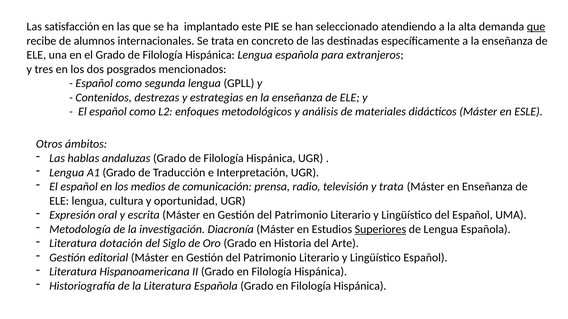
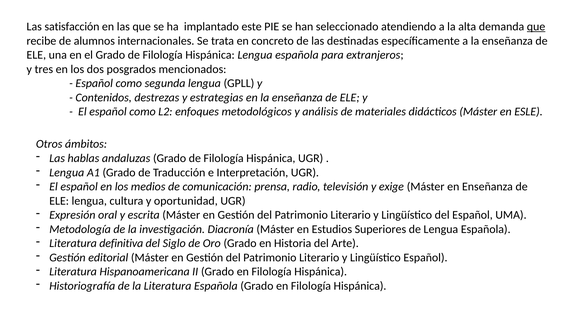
y trata: trata -> exige (391, 187)
Superiores underline: present -> none (380, 230)
dotación: dotación -> definitiva (121, 244)
